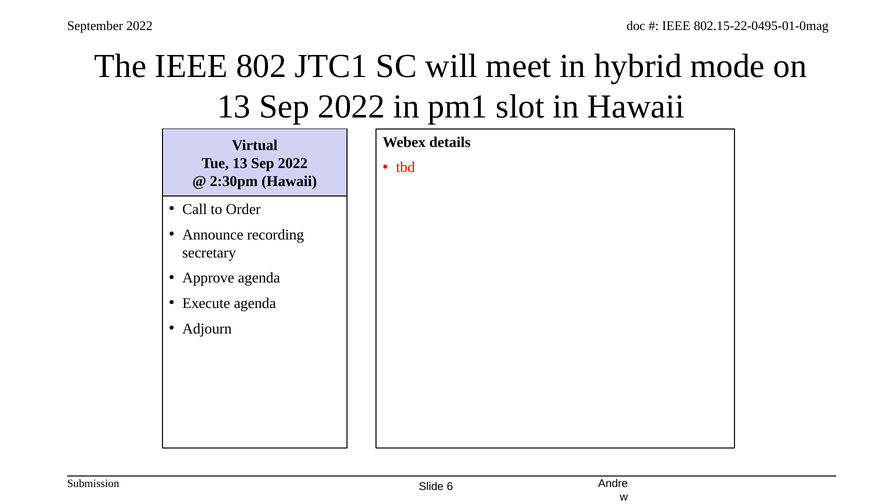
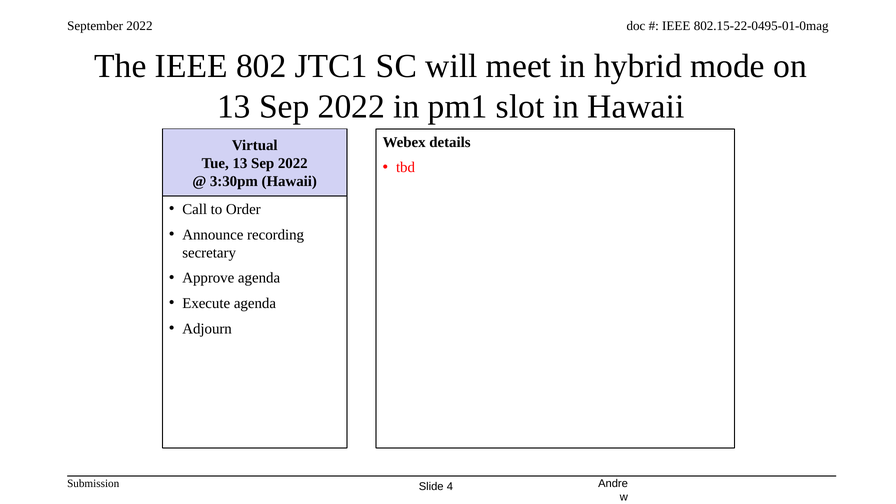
2:30pm: 2:30pm -> 3:30pm (234, 181)
6: 6 -> 4 (450, 487)
